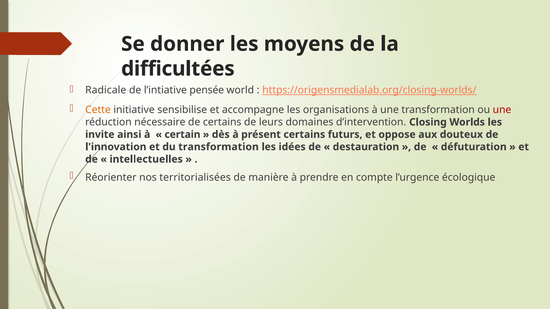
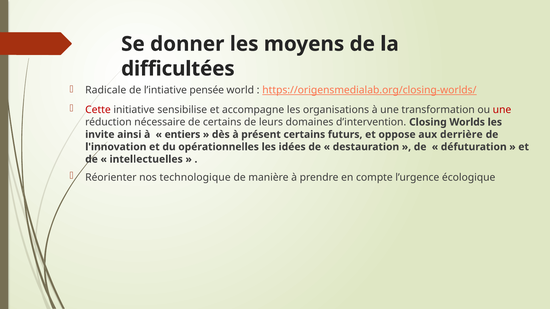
Cette colour: orange -> red (98, 110)
certain: certain -> entiers (182, 135)
douteux: douteux -> derrière (461, 135)
du transformation: transformation -> opérationnelles (219, 147)
territorialisées: territorialisées -> technologique (195, 177)
